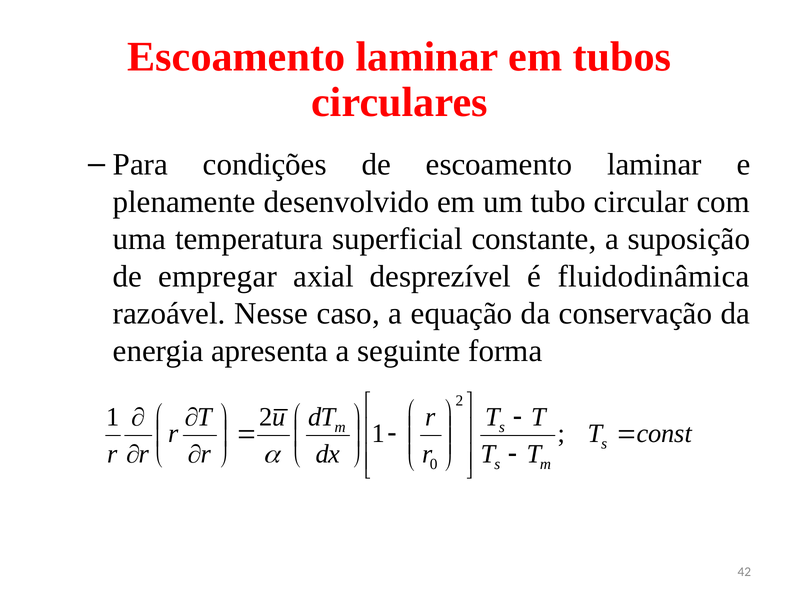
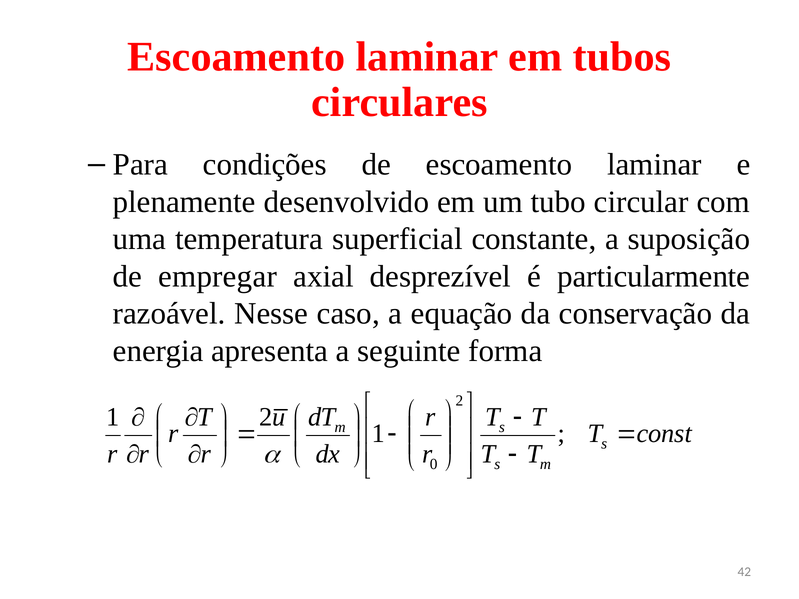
fluidodinâmica: fluidodinâmica -> particularmente (654, 277)
